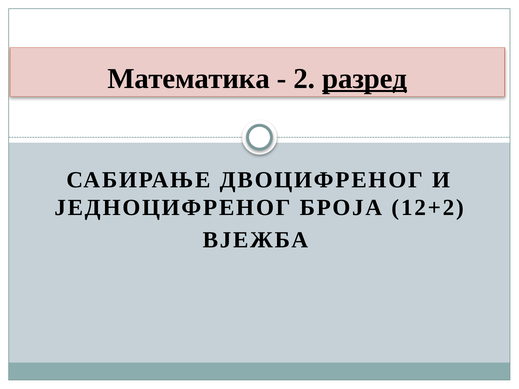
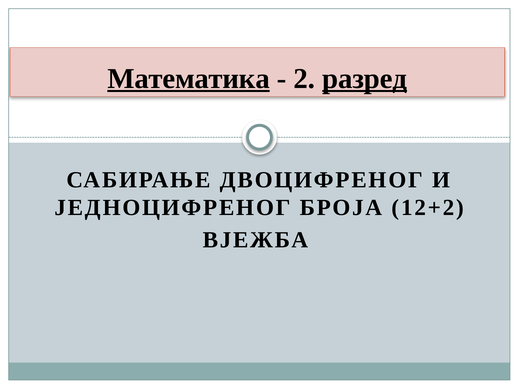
Математика underline: none -> present (189, 79)
